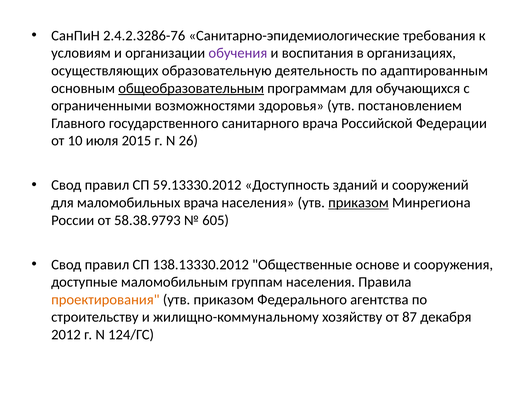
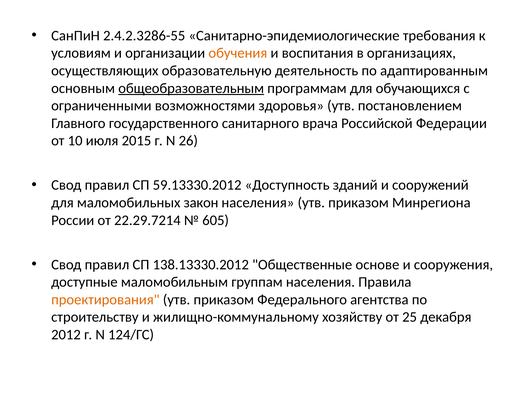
2.4.2.3286-76: 2.4.2.3286-76 -> 2.4.2.3286-55 (144, 36)
обучения colour: purple -> orange (238, 53)
маломобильных врача: врача -> закон (201, 203)
приказом underline: present -> none (358, 203)
58.38.9793: 58.38.9793 -> 22.29.7214 (147, 220)
87: 87 -> 25 (410, 317)
